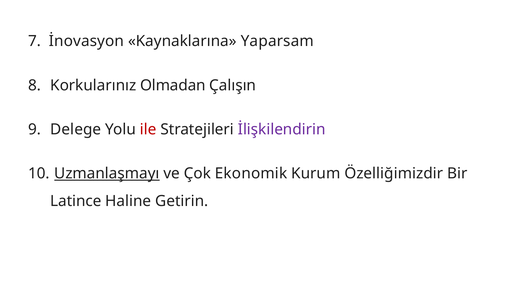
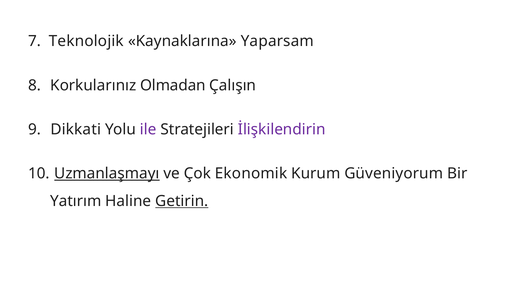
İnovasyon: İnovasyon -> Teknolojik (86, 41)
Delege: Delege -> Dikkati (76, 129)
ile colour: red -> purple (148, 129)
Özelliğimizdir: Özelliğimizdir -> Güveniyorum (394, 173)
Latince: Latince -> Yatırım (76, 201)
Getirin underline: none -> present (182, 201)
